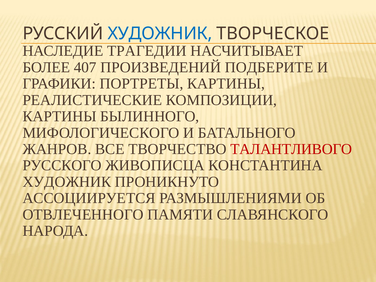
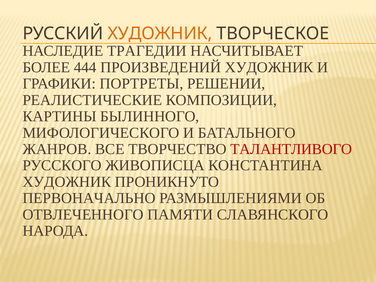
ХУДОЖНИК colour: blue -> orange (160, 34)
407: 407 -> 444 (85, 67)
ПРОИЗВЕДЕНИЙ ПОДБЕРИТЕ: ПОДБЕРИТЕ -> ХУДОЖНИК (269, 67)
ПОРТРЕТЫ КАРТИНЫ: КАРТИНЫ -> РЕШЕНИИ (226, 84)
АССОЦИИРУЕТСЯ: АССОЦИИРУЕТСЯ -> ПЕРВОНАЧАЛЬНО (89, 198)
